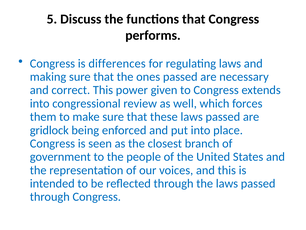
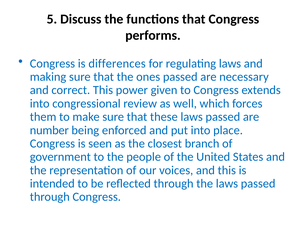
gridlock: gridlock -> number (49, 130)
